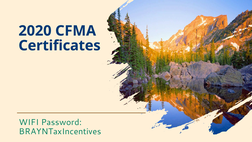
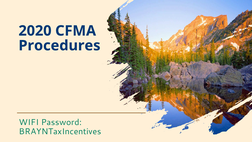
Certificates: Certificates -> Procedures (59, 45)
